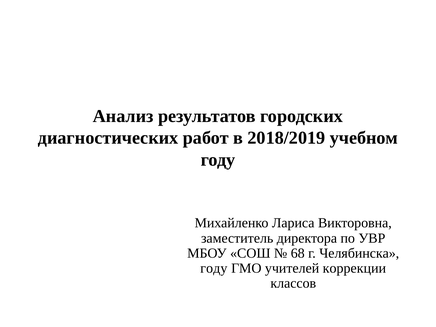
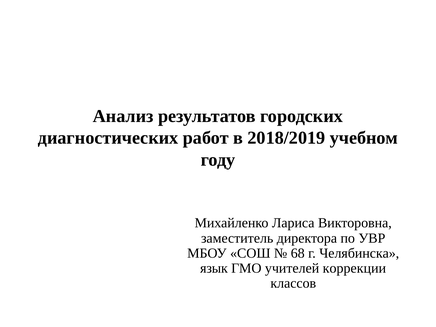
году: году -> язык (214, 268)
